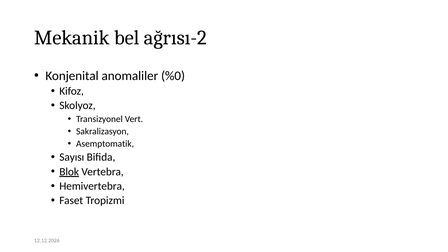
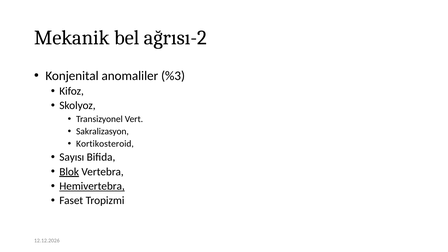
%0: %0 -> %3 (173, 76)
Asemptomatik: Asemptomatik -> Kortikosteroid (105, 144)
Hemivertebra underline: none -> present (92, 186)
